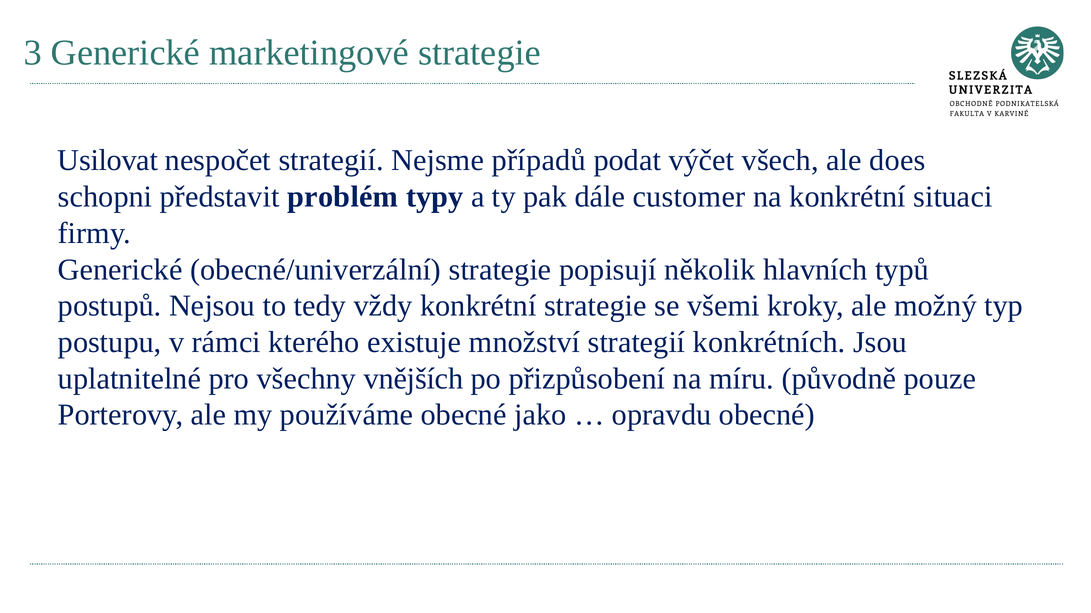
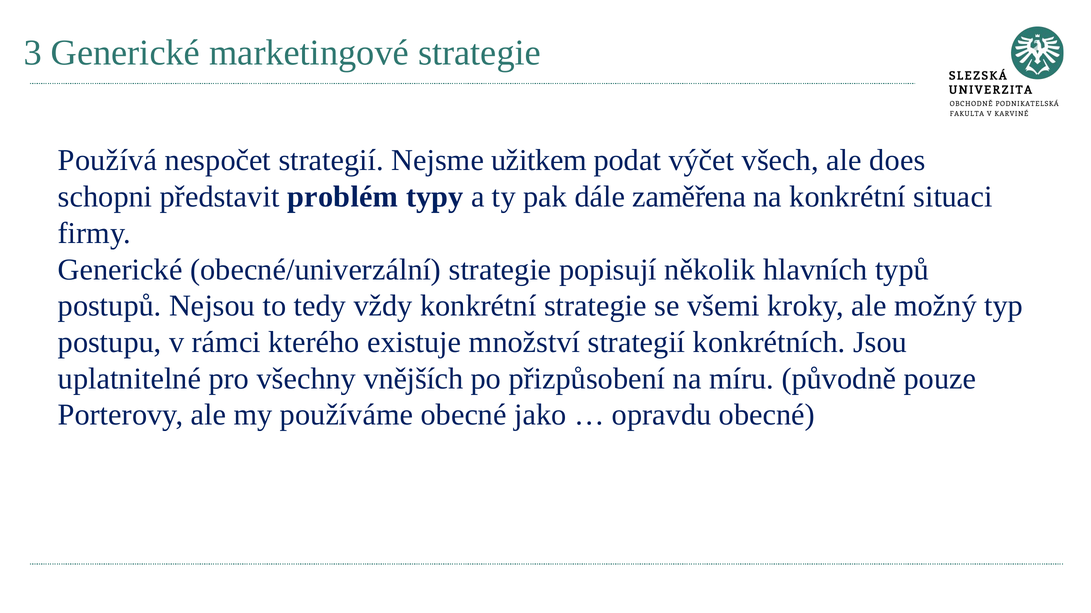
Usilovat: Usilovat -> Používá (107, 161)
případů: případů -> užitkem (539, 161)
customer: customer -> zaměřena (689, 197)
